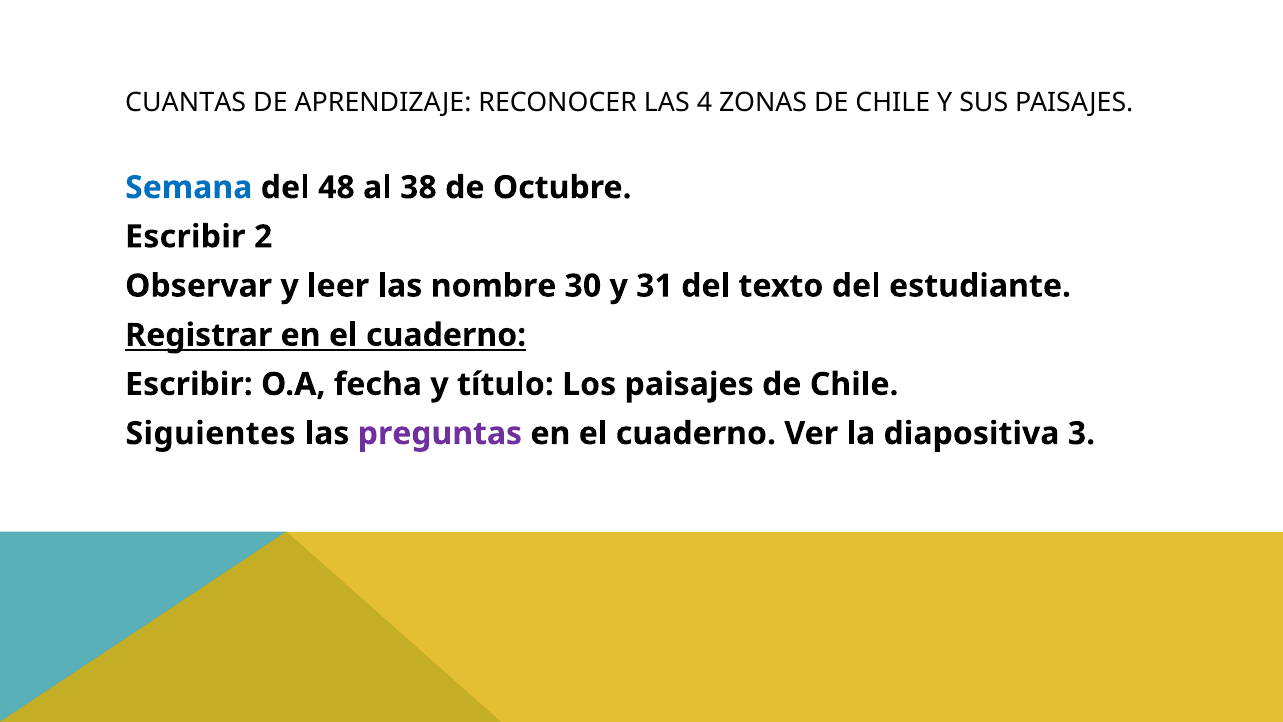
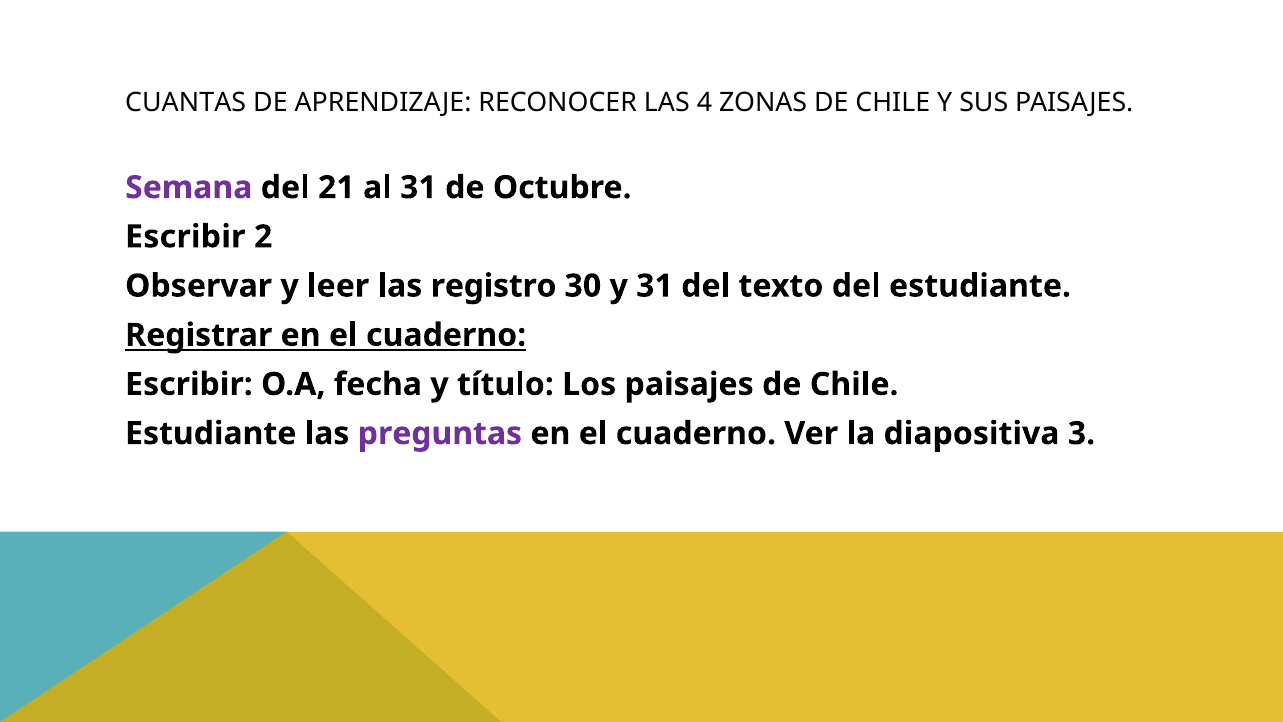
Semana colour: blue -> purple (189, 188)
48: 48 -> 21 (336, 188)
al 38: 38 -> 31 (418, 188)
nombre: nombre -> registro (494, 286)
Siguientes: Siguientes -> Estudiante (211, 433)
